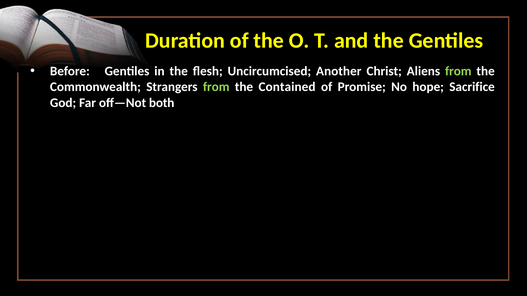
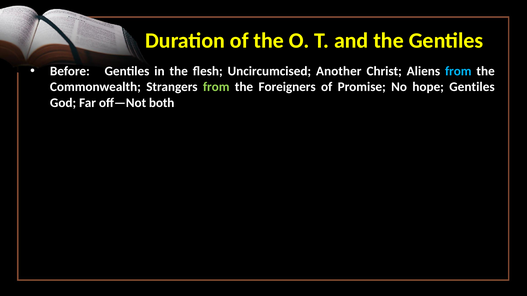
from colour: light green -> light blue (458, 71)
Contained: Contained -> Foreigners (287, 87)
hope Sacrifice: Sacrifice -> Gentiles (472, 87)
